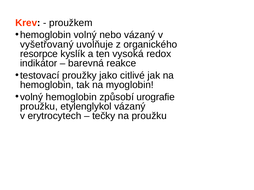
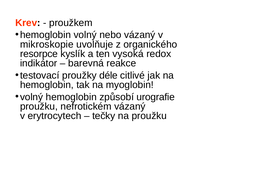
vyšetřovaný: vyšetřovaný -> mikroskopie (47, 44)
jako: jako -> déle (108, 76)
etylenglykol: etylenglykol -> nefrotickém (86, 107)
